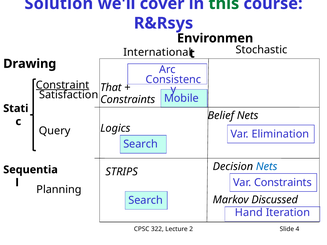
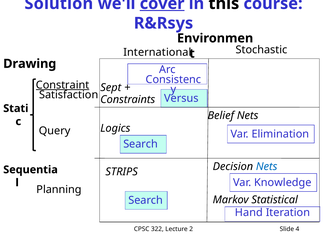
cover underline: none -> present (162, 4)
this colour: green -> black (224, 4)
That: That -> Sept (111, 88)
Mobile: Mobile -> Versus (181, 98)
Var Constraints: Constraints -> Knowledge (283, 183)
Discussed: Discussed -> Statistical (275, 200)
